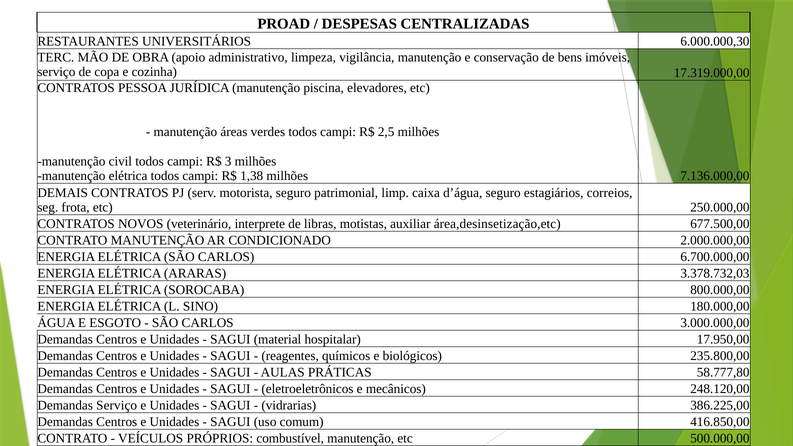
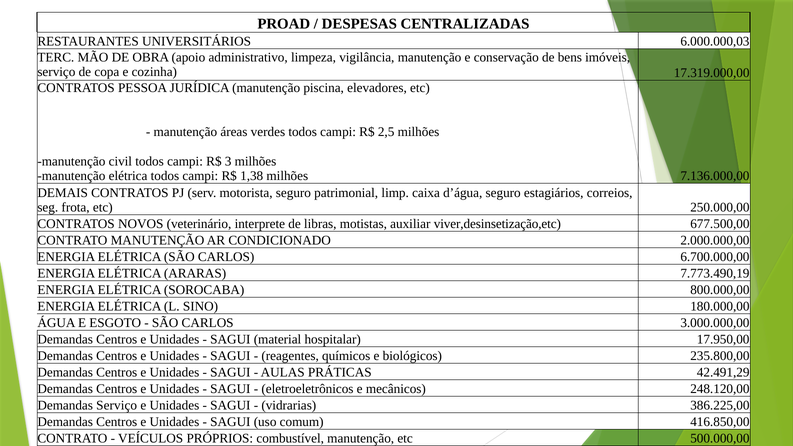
6.000.000,30: 6.000.000,30 -> 6.000.000,03 (715, 41)
área,desinsetização,etc: área,desinsetização,etc -> viver,desinsetização,etc (497, 224)
3.378.732,03: 3.378.732,03 -> 7.773.490,19 (715, 273)
58.777,80: 58.777,80 -> 42.491,29 (723, 372)
